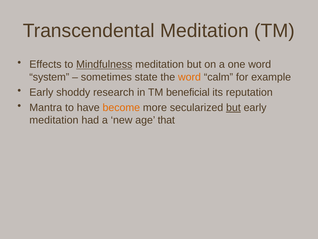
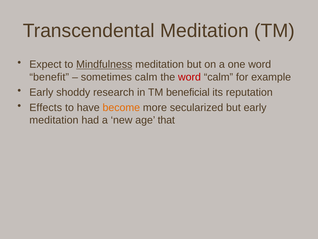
Effects: Effects -> Expect (45, 64)
system: system -> benefit (49, 77)
sometimes state: state -> calm (146, 77)
word colour: orange -> red (189, 77)
Mantra: Mantra -> Effects (46, 107)
but underline: present -> none (233, 107)
